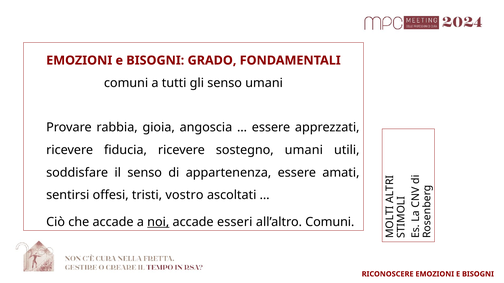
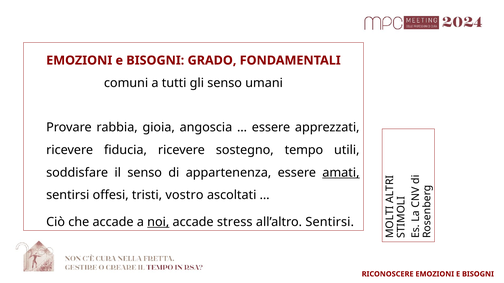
sostegno umani: umani -> tempo (304, 150)
amati underline: none -> present (341, 173)
esseri: esseri -> stress (235, 222)
all’altro Comuni: Comuni -> Sentirsi (330, 222)
